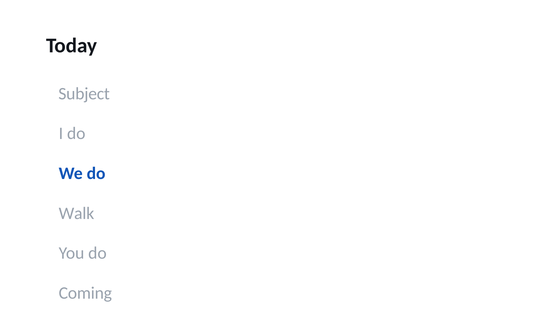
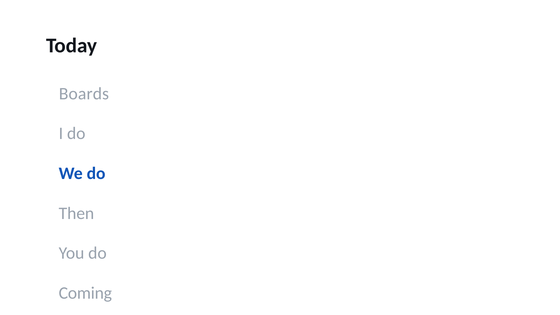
Subject: Subject -> Boards (84, 94)
Walk: Walk -> Then (76, 213)
